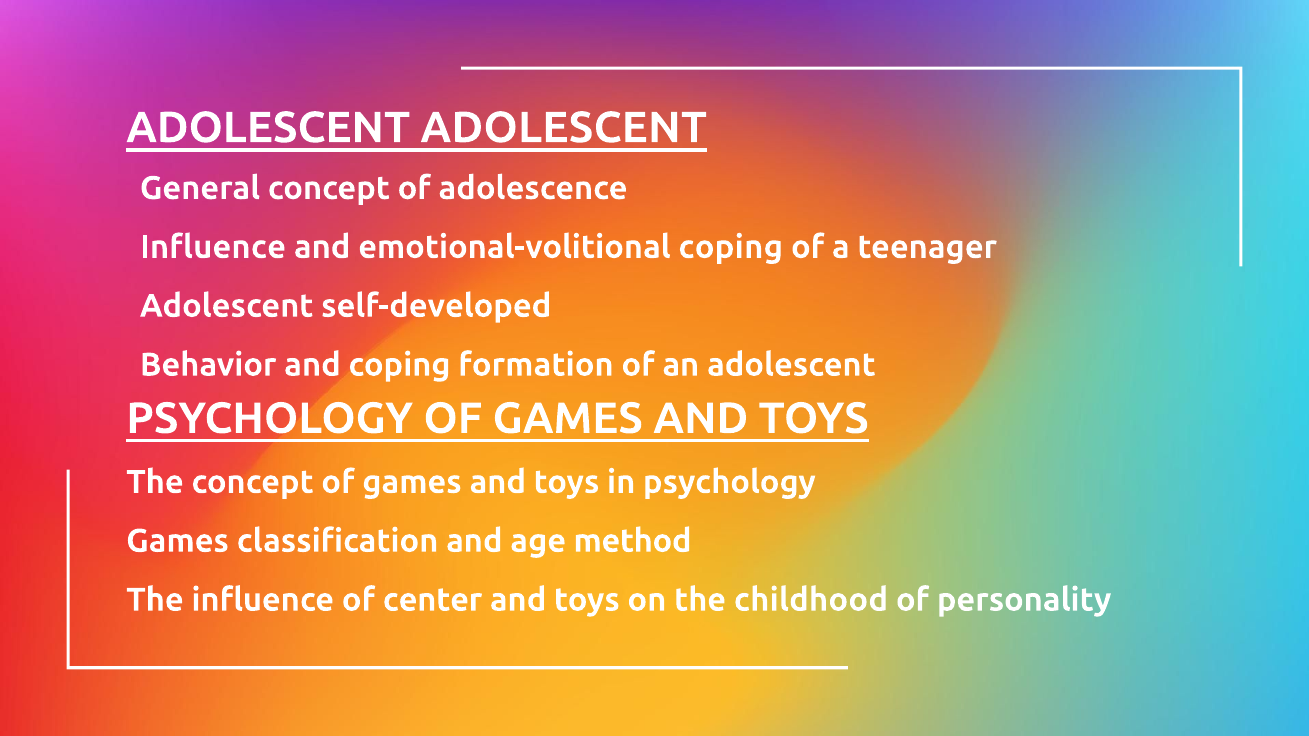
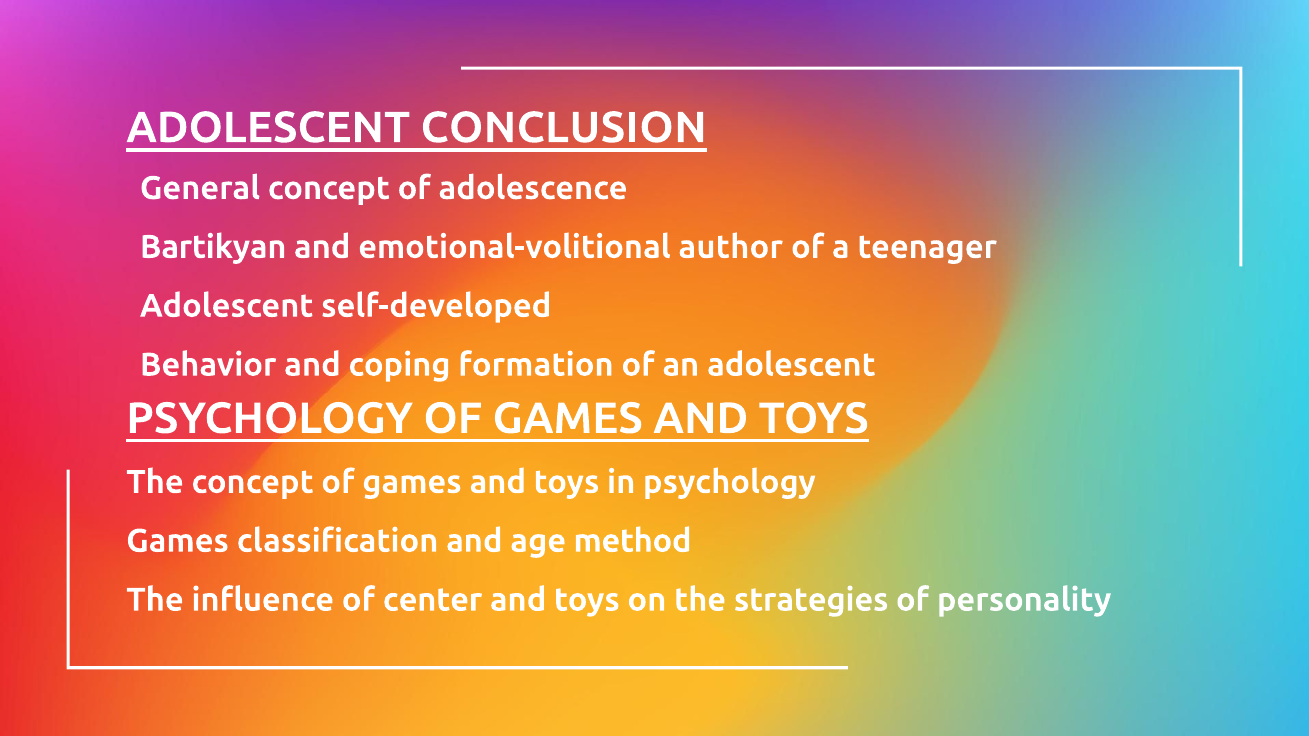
ADOLESCENT ADOLESCENT: ADOLESCENT -> CONCLUSION (564, 128)
Influence: Influence -> Bartikyan (213, 247)
emotional-volitional coping: coping -> author (731, 247)
childhood: childhood -> strategies (811, 600)
